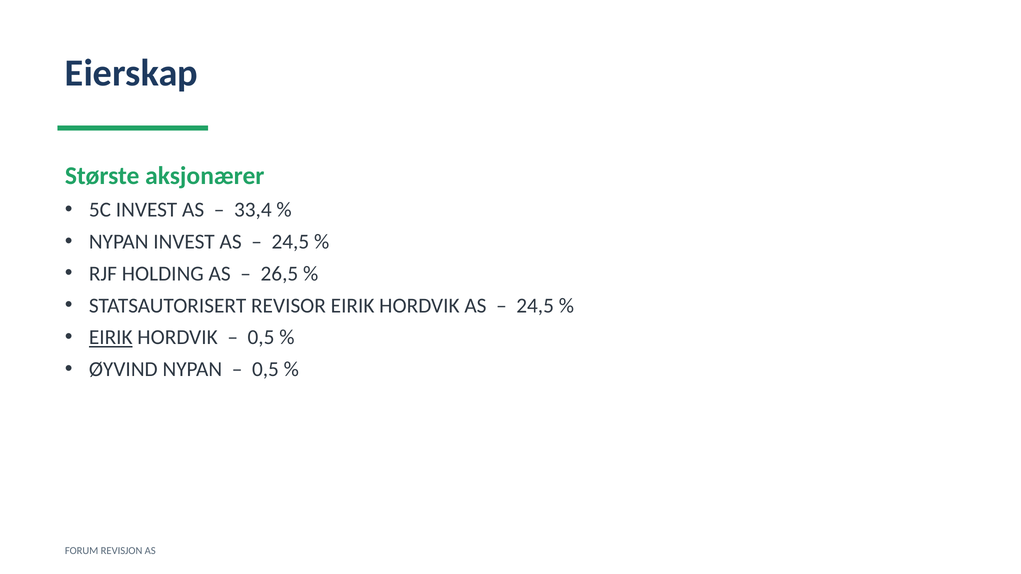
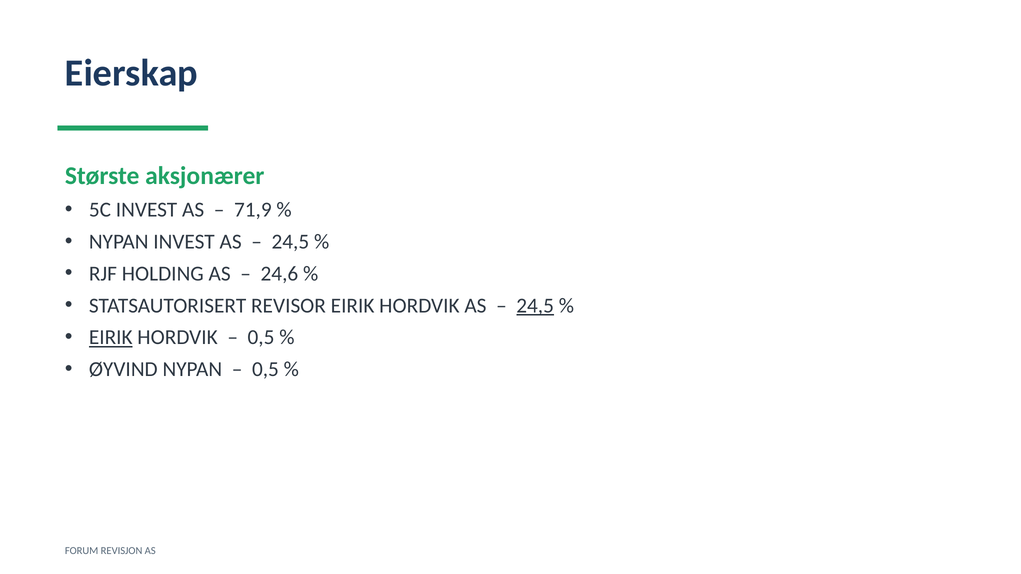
33,4: 33,4 -> 71,9 (253, 210)
26,5: 26,5 -> 24,6 (279, 274)
24,5 underline: none -> present (535, 306)
